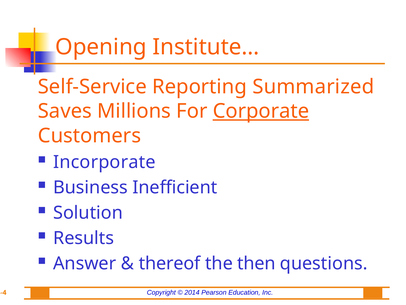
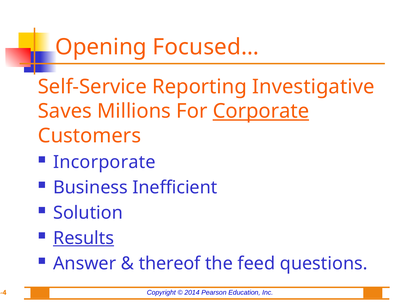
Institute…: Institute… -> Focused… (206, 47)
Summarized: Summarized -> Investigative (313, 87)
Results underline: none -> present (84, 238)
then: then -> feed (256, 263)
